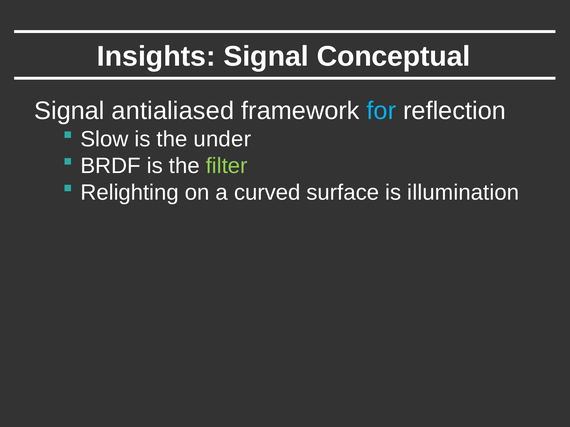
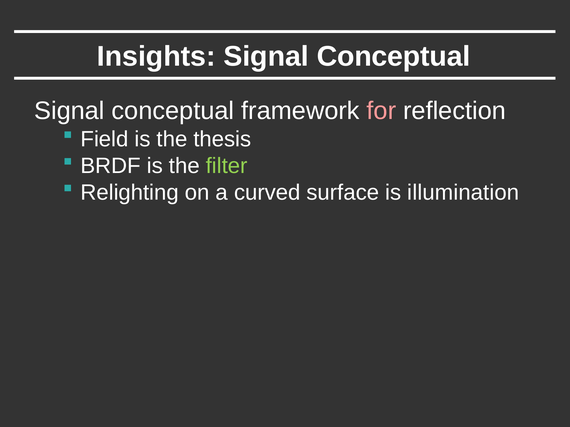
antialiased: antialiased -> conceptual (173, 111)
for colour: light blue -> pink (381, 111)
Slow: Slow -> Field (104, 139)
under: under -> thesis (222, 139)
